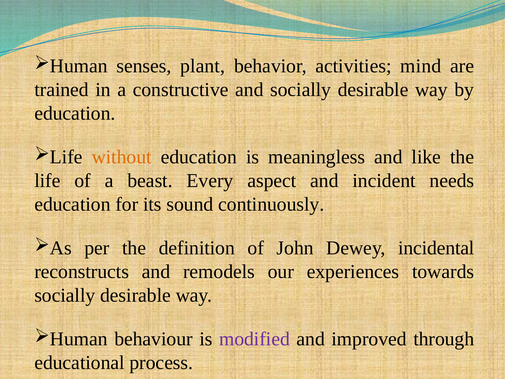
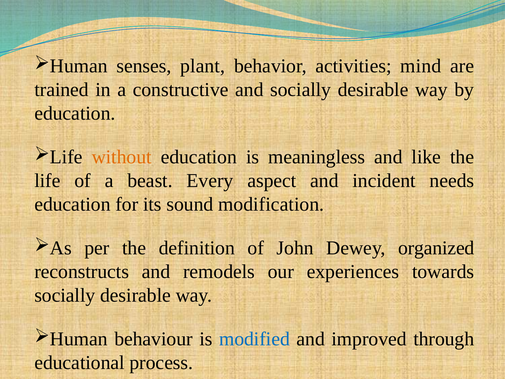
continuously: continuously -> modification (271, 204)
incidental: incidental -> organized (436, 248)
modified colour: purple -> blue (255, 339)
